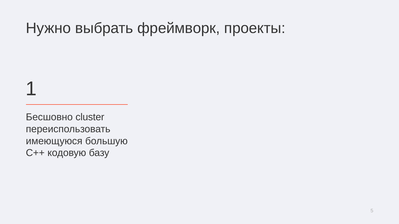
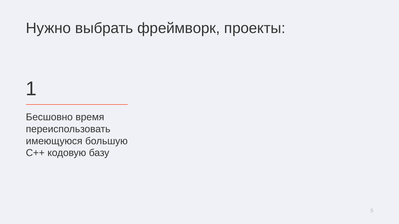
cluster: cluster -> время (90, 117)
